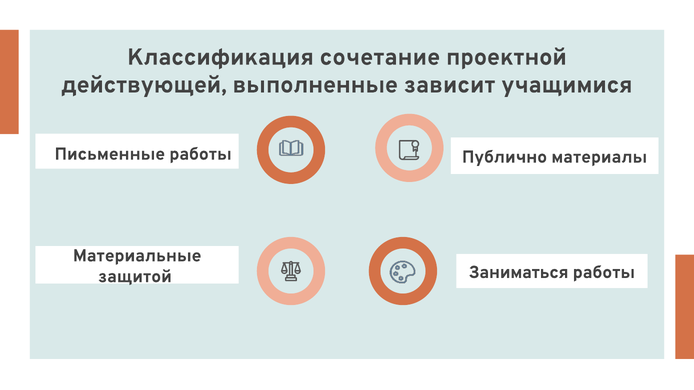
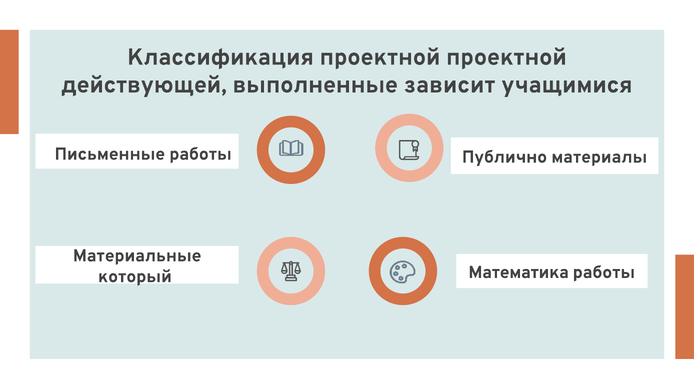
Классификация сочетание: сочетание -> проектной (380, 57)
Заниматься: Заниматься -> Математика (519, 273)
защитой: защитой -> который (135, 277)
